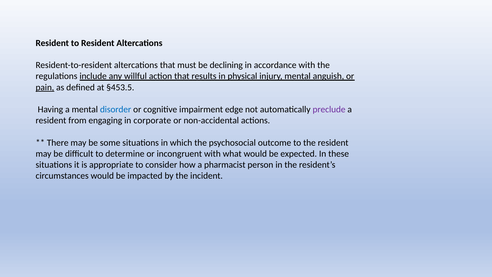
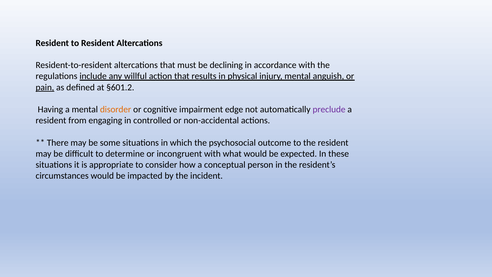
§453.5: §453.5 -> §601.2 (120, 87)
disorder colour: blue -> orange (116, 109)
corporate: corporate -> controlled (152, 120)
pharmacist: pharmacist -> conceptual (225, 165)
